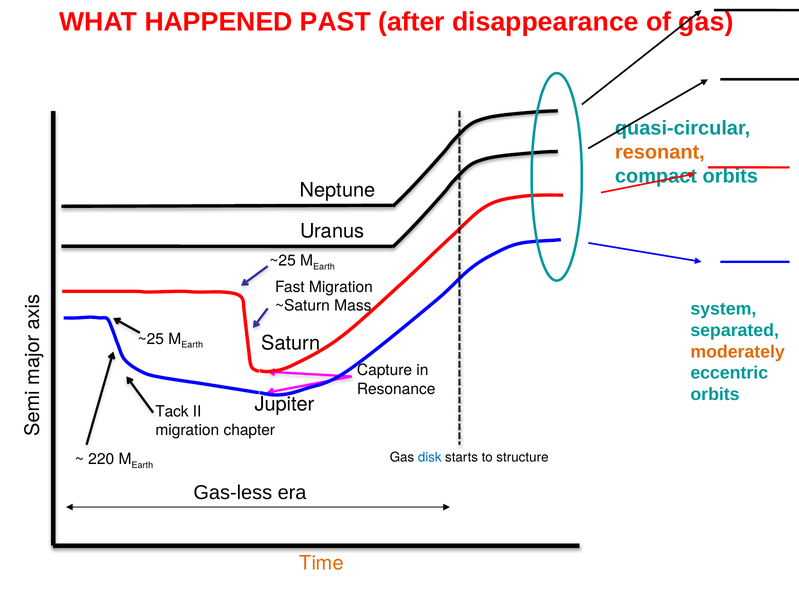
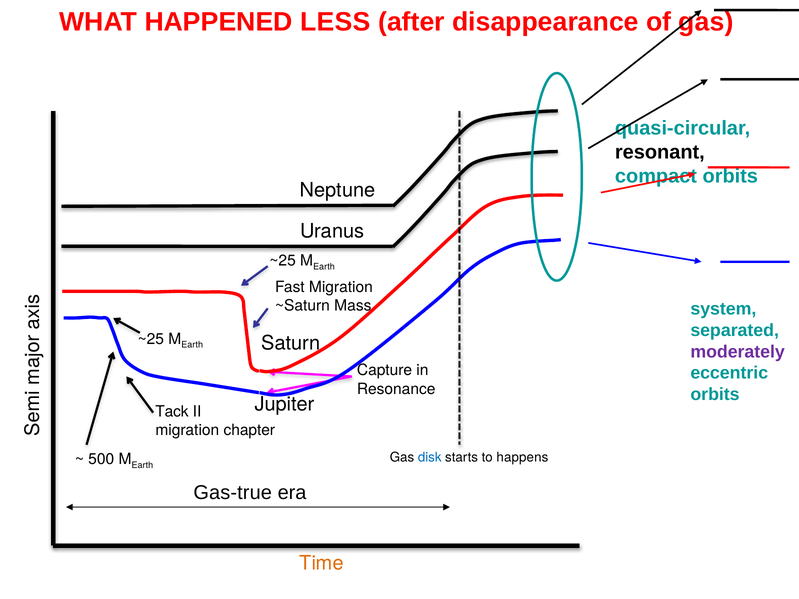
PAST: PAST -> LESS (335, 22)
resonant colour: orange -> black (660, 152)
moderately colour: orange -> purple (738, 352)
structure: structure -> happens (522, 458)
220: 220 -> 500 (101, 459)
Gas-less: Gas-less -> Gas-true (233, 493)
